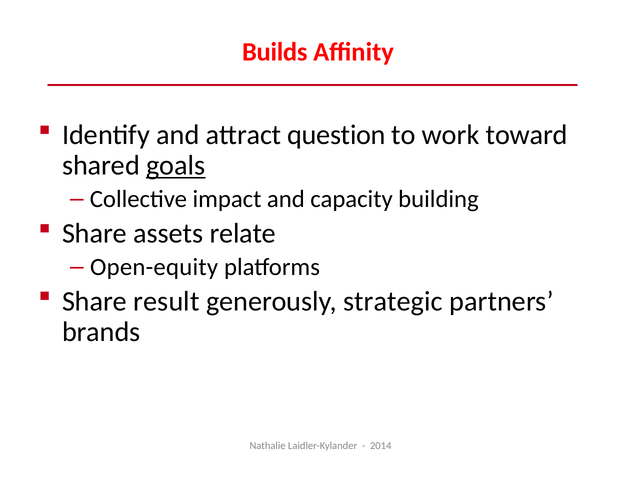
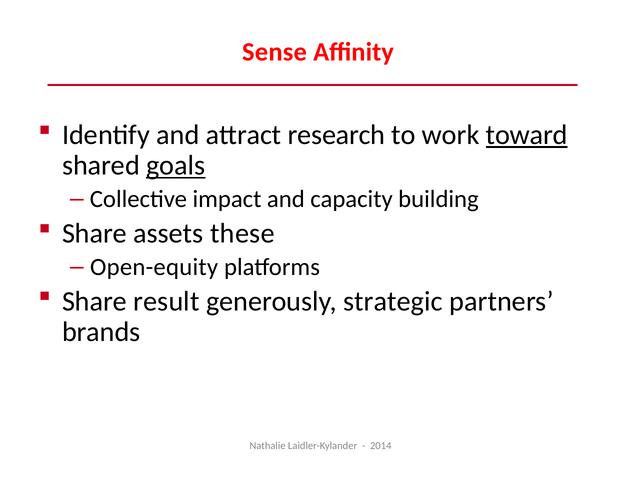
Builds: Builds -> Sense (275, 52)
question: question -> research (337, 135)
toward underline: none -> present (527, 135)
relate: relate -> these (242, 233)
